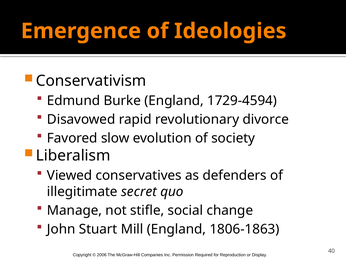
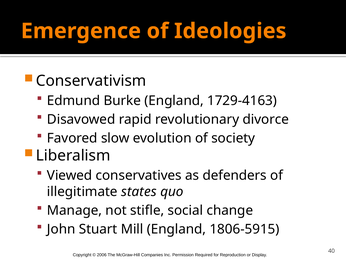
1729-4594: 1729-4594 -> 1729-4163 (242, 101)
secret: secret -> states (139, 192)
1806-1863: 1806-1863 -> 1806-5915 (244, 230)
